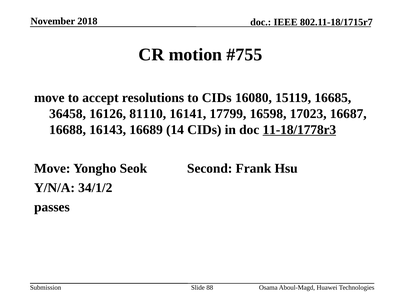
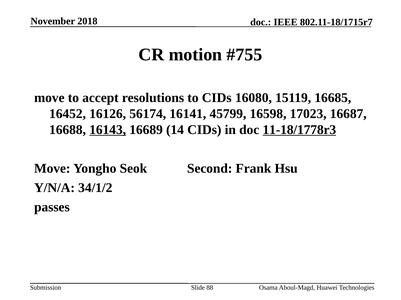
36458: 36458 -> 16452 (68, 114)
81110: 81110 -> 56174 (148, 114)
17799: 17799 -> 45799 (228, 114)
16143 underline: none -> present (108, 130)
